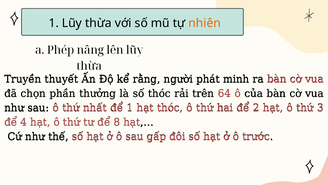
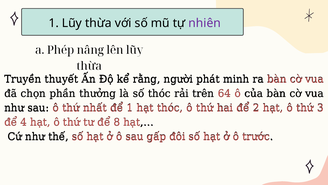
nhiên colour: orange -> purple (205, 23)
